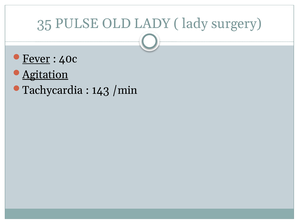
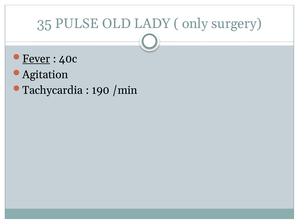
lady: lady -> only (195, 24)
Agitation underline: present -> none (45, 75)
143: 143 -> 190 (101, 90)
